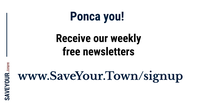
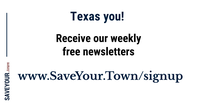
Ponca: Ponca -> Texas (85, 16)
